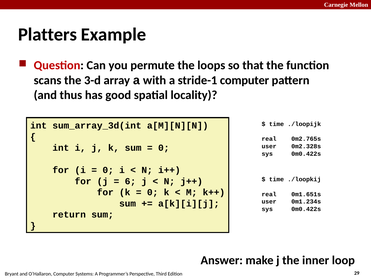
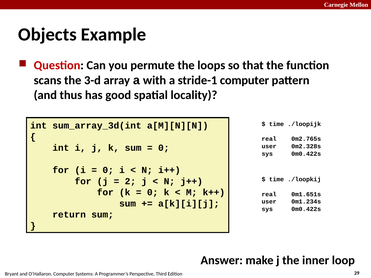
Platters: Platters -> Objects (47, 34)
6: 6 -> 2 (130, 181)
